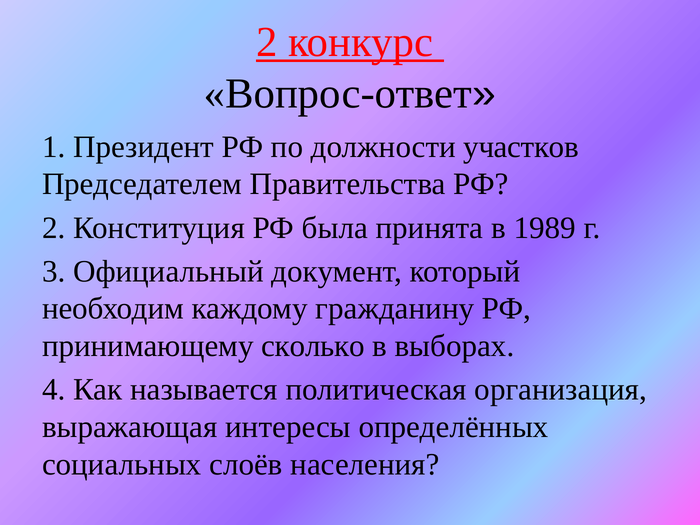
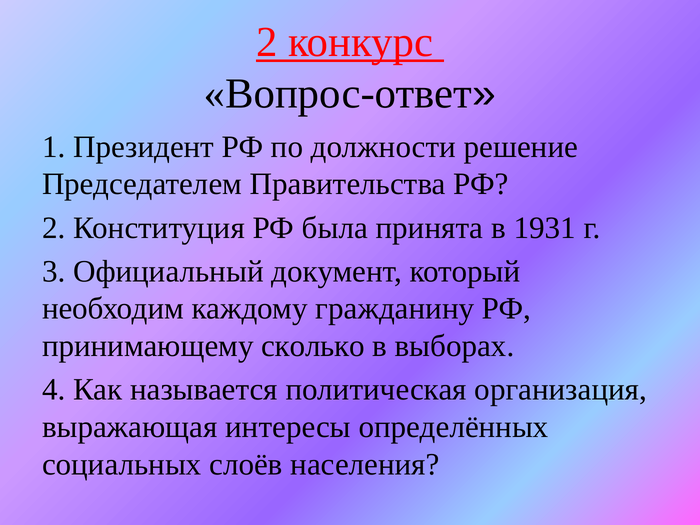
участков: участков -> решение (521, 147)
1989: 1989 -> 1931 (545, 228)
